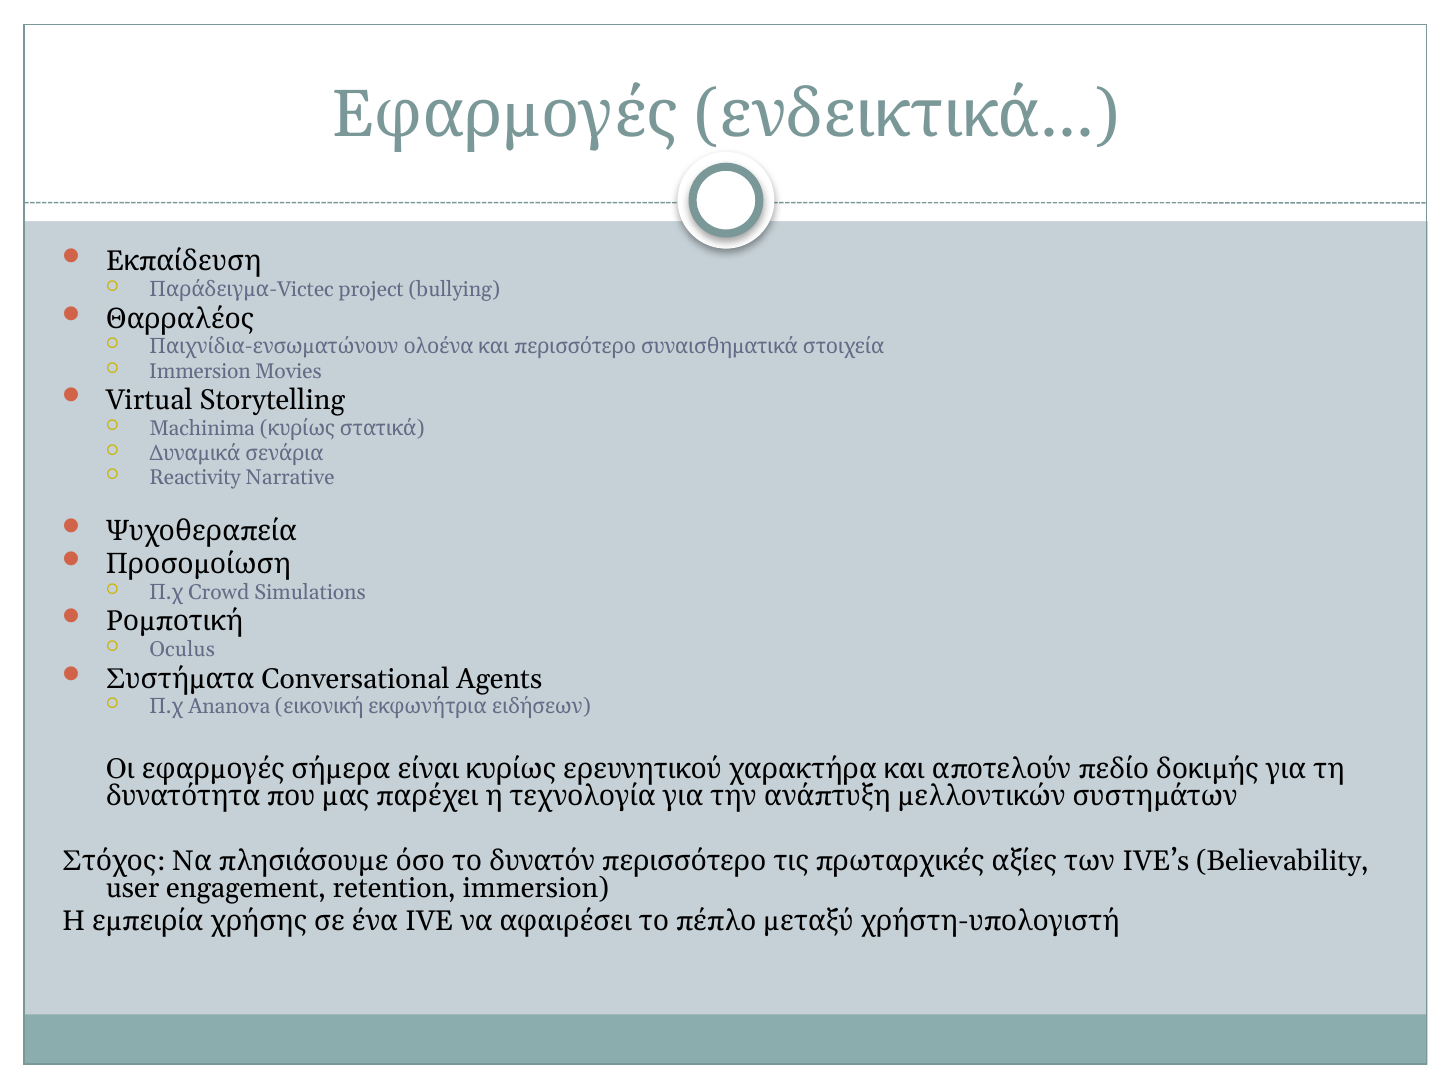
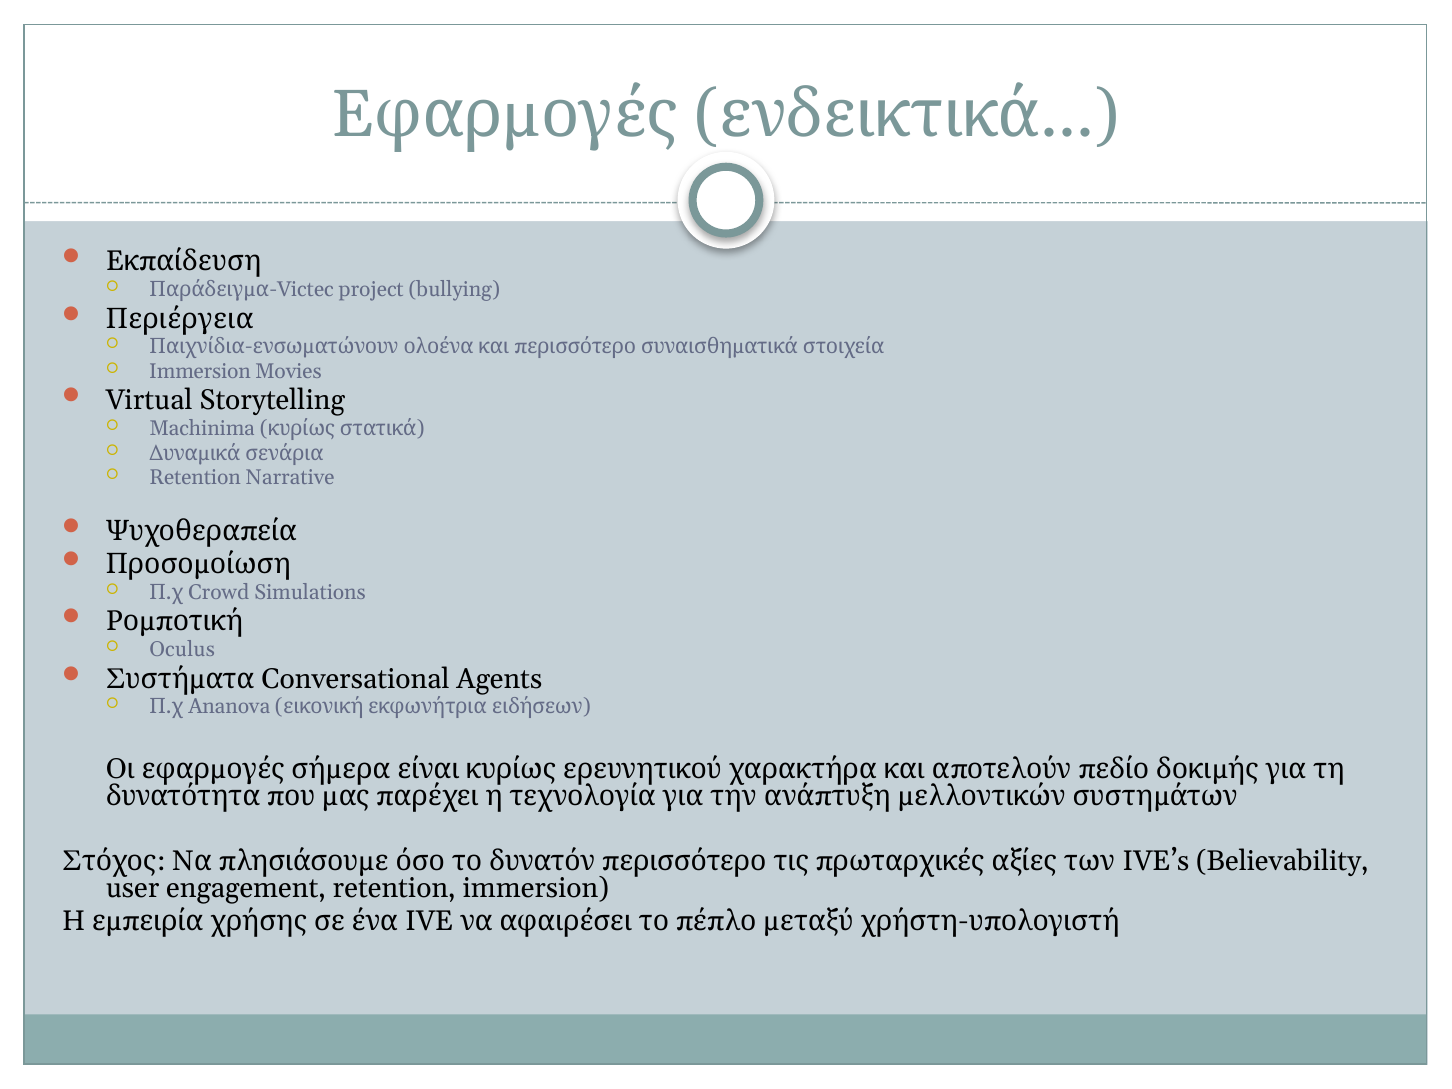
Θαρραλέος: Θαρραλέος -> Περιέργεια (180, 319)
Reactivity: Reactivity -> Retention (195, 478)
